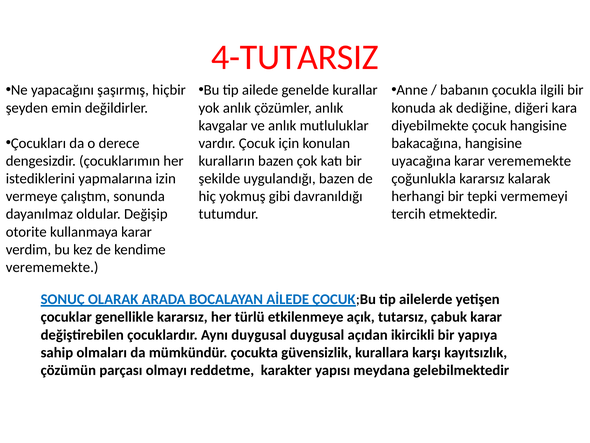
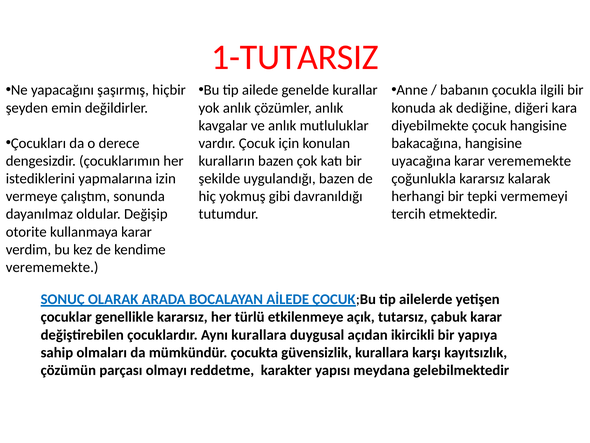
4-TUTARSIZ: 4-TUTARSIZ -> 1-TUTARSIZ (295, 57)
Aynı duygusal: duygusal -> kurallara (259, 334)
